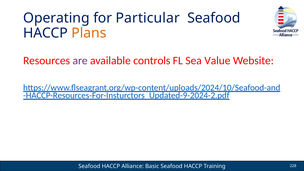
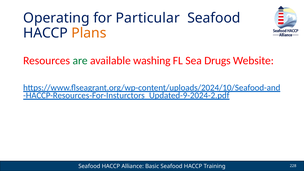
are colour: purple -> green (80, 61)
controls: controls -> washing (152, 61)
Value: Value -> Drugs (217, 61)
